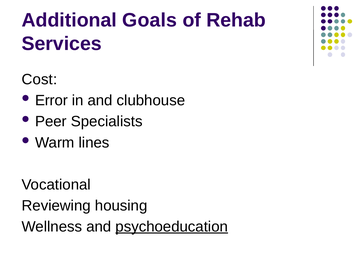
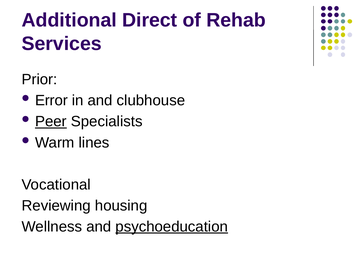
Goals: Goals -> Direct (150, 20)
Cost: Cost -> Prior (39, 80)
Peer underline: none -> present (51, 122)
